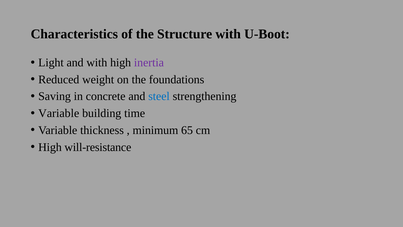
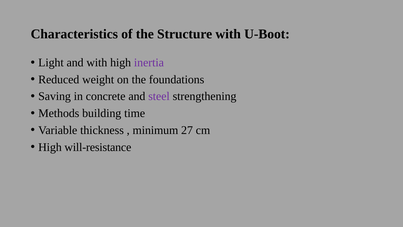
steel colour: blue -> purple (159, 96)
Variable: Variable -> Methods (59, 113)
65: 65 -> 27 (187, 130)
